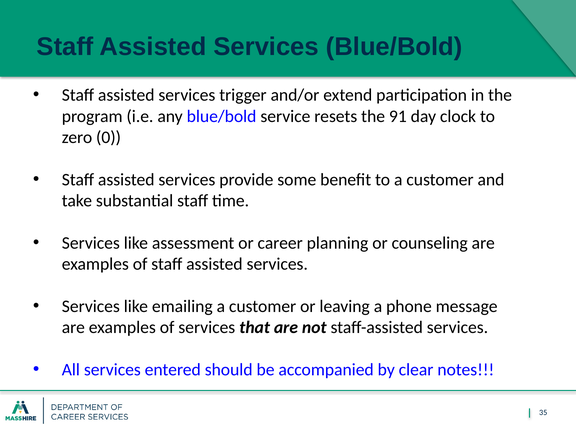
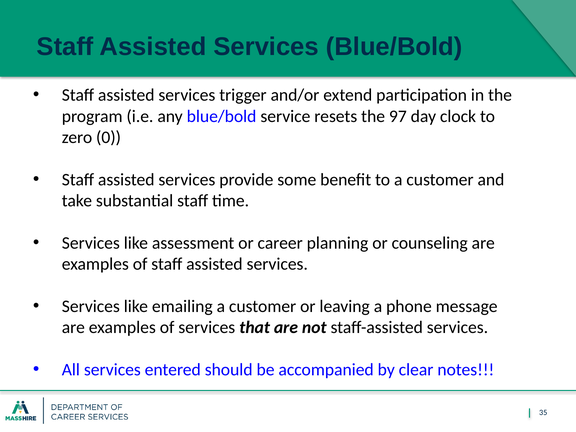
91: 91 -> 97 (398, 116)
